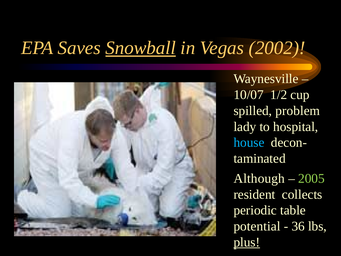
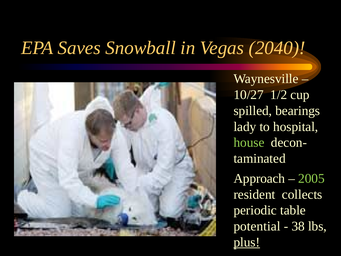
Snowball underline: present -> none (141, 48)
2002: 2002 -> 2040 (277, 48)
10/07: 10/07 -> 10/27 (249, 95)
problem: problem -> bearings (298, 111)
house colour: light blue -> light green (249, 142)
Although: Although -> Approach (259, 178)
36: 36 -> 38 (298, 226)
